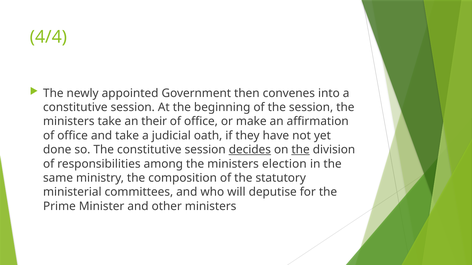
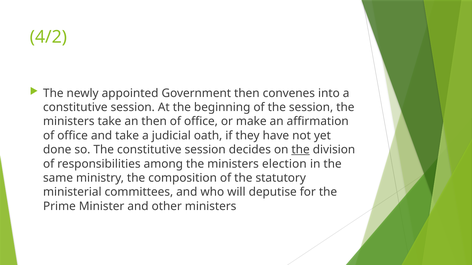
4/4: 4/4 -> 4/2 (48, 37)
an their: their -> then (154, 122)
decides underline: present -> none (250, 150)
